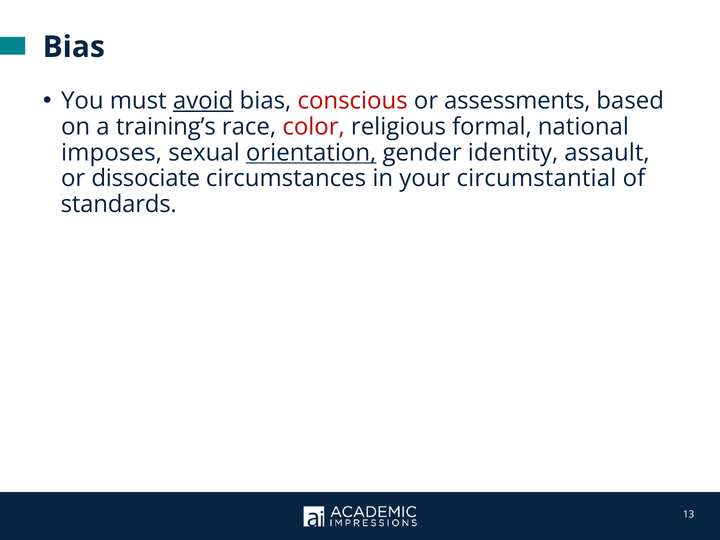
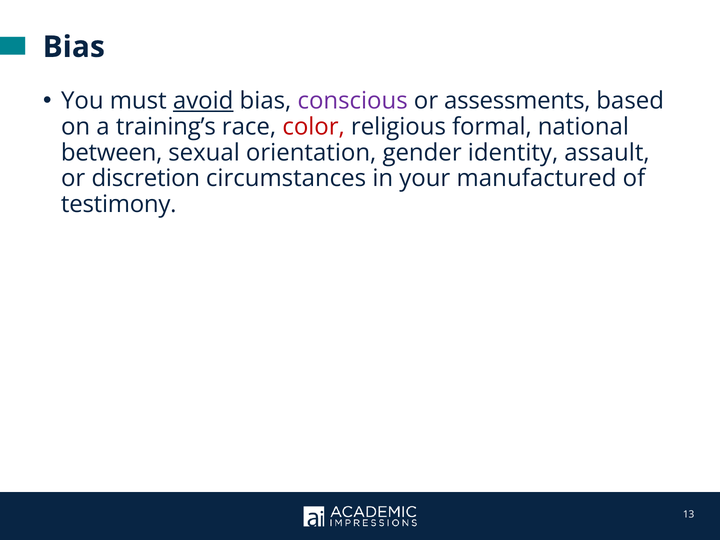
conscious colour: red -> purple (353, 101)
imposes: imposes -> between (112, 153)
orientation underline: present -> none (311, 153)
dissociate: dissociate -> discretion (146, 179)
circumstantial: circumstantial -> manufactured (536, 179)
standards: standards -> testimony (119, 204)
